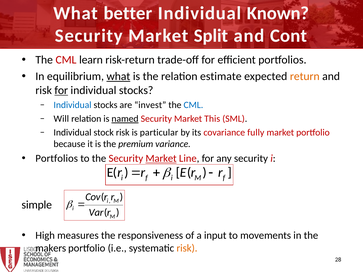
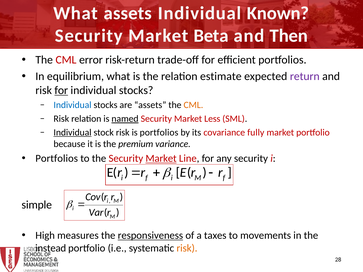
What better: better -> assets (128, 13)
Split: Split -> Beta (211, 36)
Cont: Cont -> Then (289, 36)
learn: learn -> error (91, 60)
what underline: present -> none (118, 76)
return colour: orange -> purple (305, 76)
are invest: invest -> assets (150, 105)
CML colour: blue -> orange (193, 105)
Will: Will -> Risk (61, 119)
This: This -> Less (212, 119)
Individual underline: none -> present (73, 133)
is particular: particular -> portfolios (159, 133)
responsiveness underline: none -> present (150, 236)
input: input -> taxes (215, 236)
makers: makers -> instead (51, 248)
